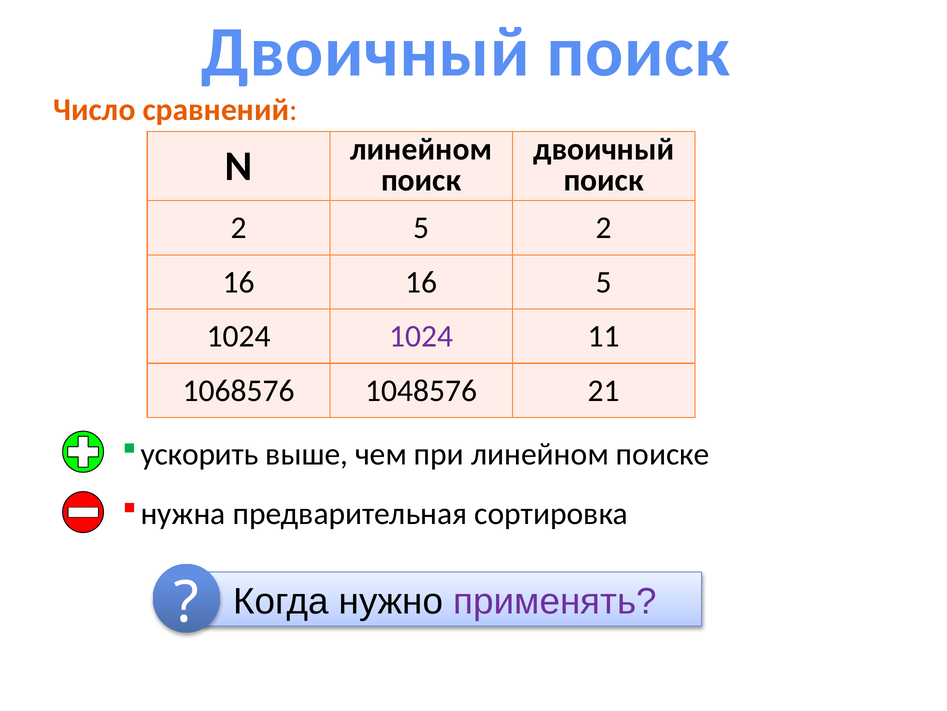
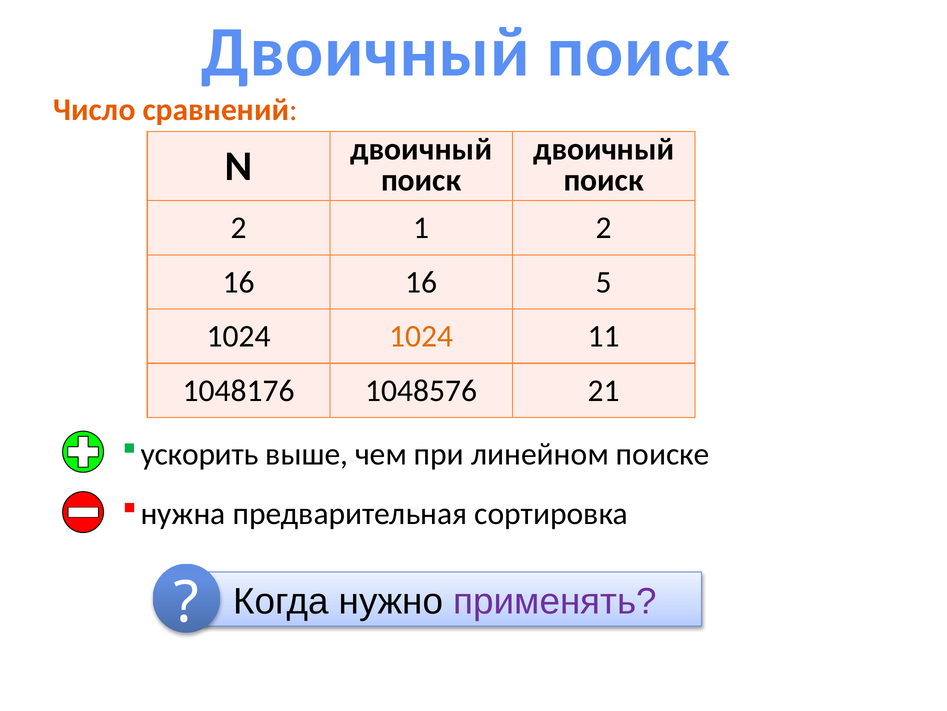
N линейном: линейном -> двоичный (421, 149)
2 5: 5 -> 1 (421, 228)
1024 colour: purple -> orange (421, 336)
1068576: 1068576 -> 1048176 (239, 390)
